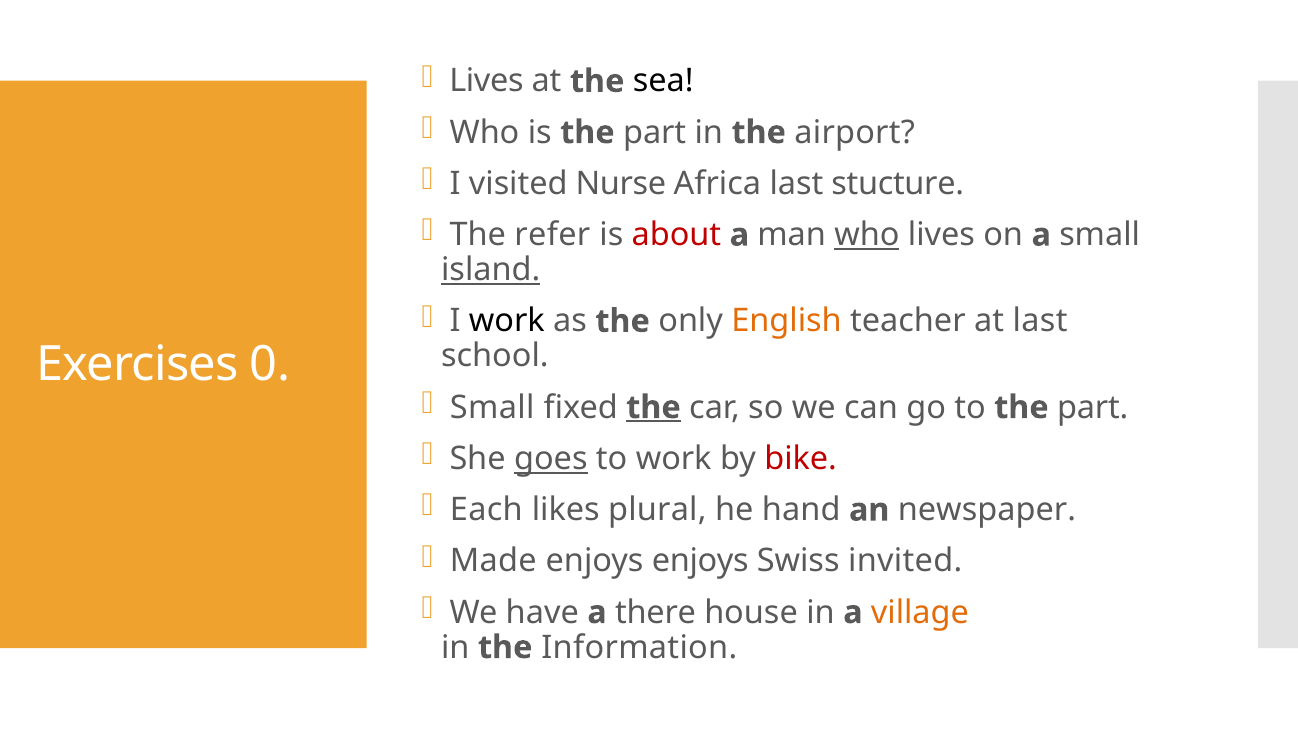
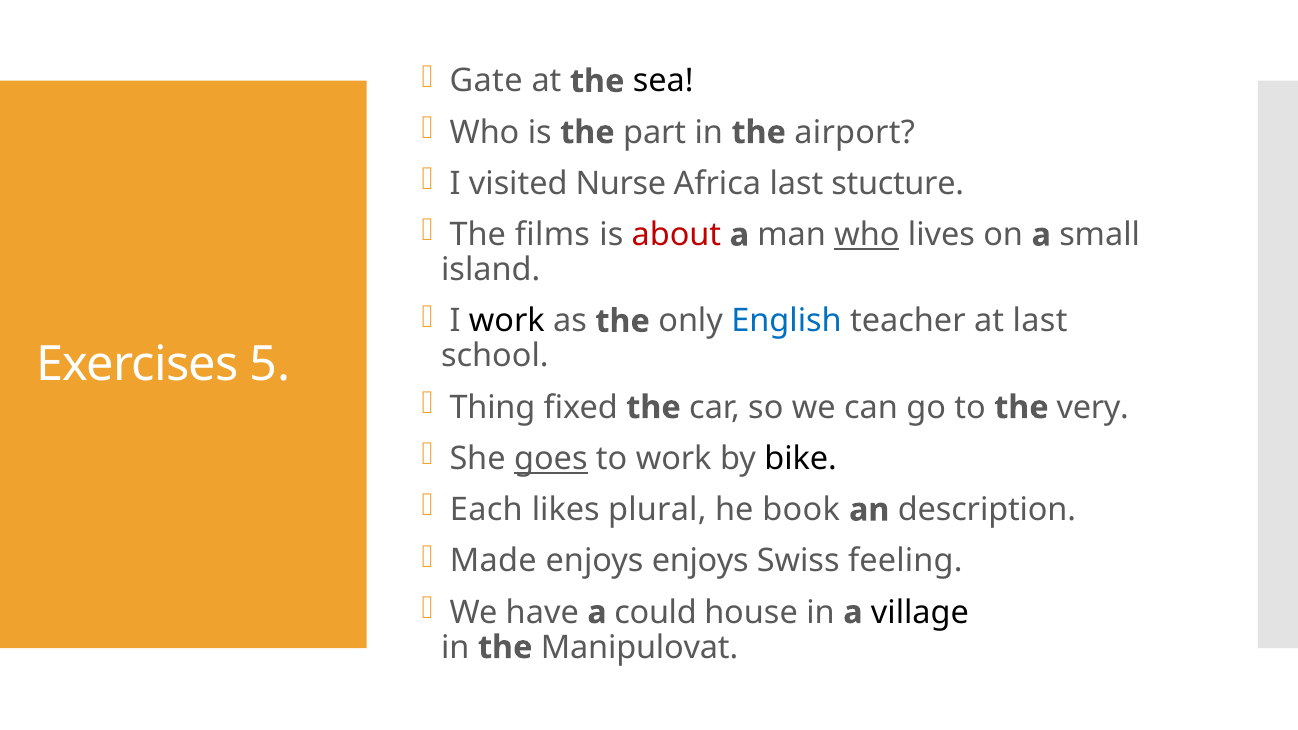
Lives: Lives -> Gate (486, 81)
refer: refer -> films (552, 235)
island underline: present -> none (491, 270)
English colour: orange -> blue (787, 321)
0: 0 -> 5 (270, 364)
Small: Small -> Thing (492, 408)
the underline: present -> none (653, 408)
to the part: part -> very (1093, 408)
bike colour: red -> black (801, 459)
hand: hand -> book (801, 510)
newspaper: newspaper -> description (987, 510)
invited: invited -> feeling (905, 561)
there: there -> could (656, 612)
village colour: orange -> black (920, 612)
Information: Information -> Manipulovat (640, 648)
